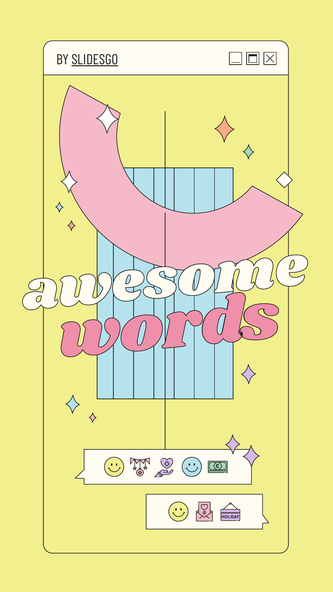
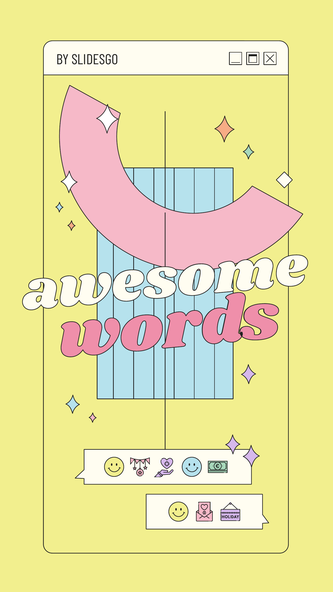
SLIDESGO underline: present -> none (95, 60)
